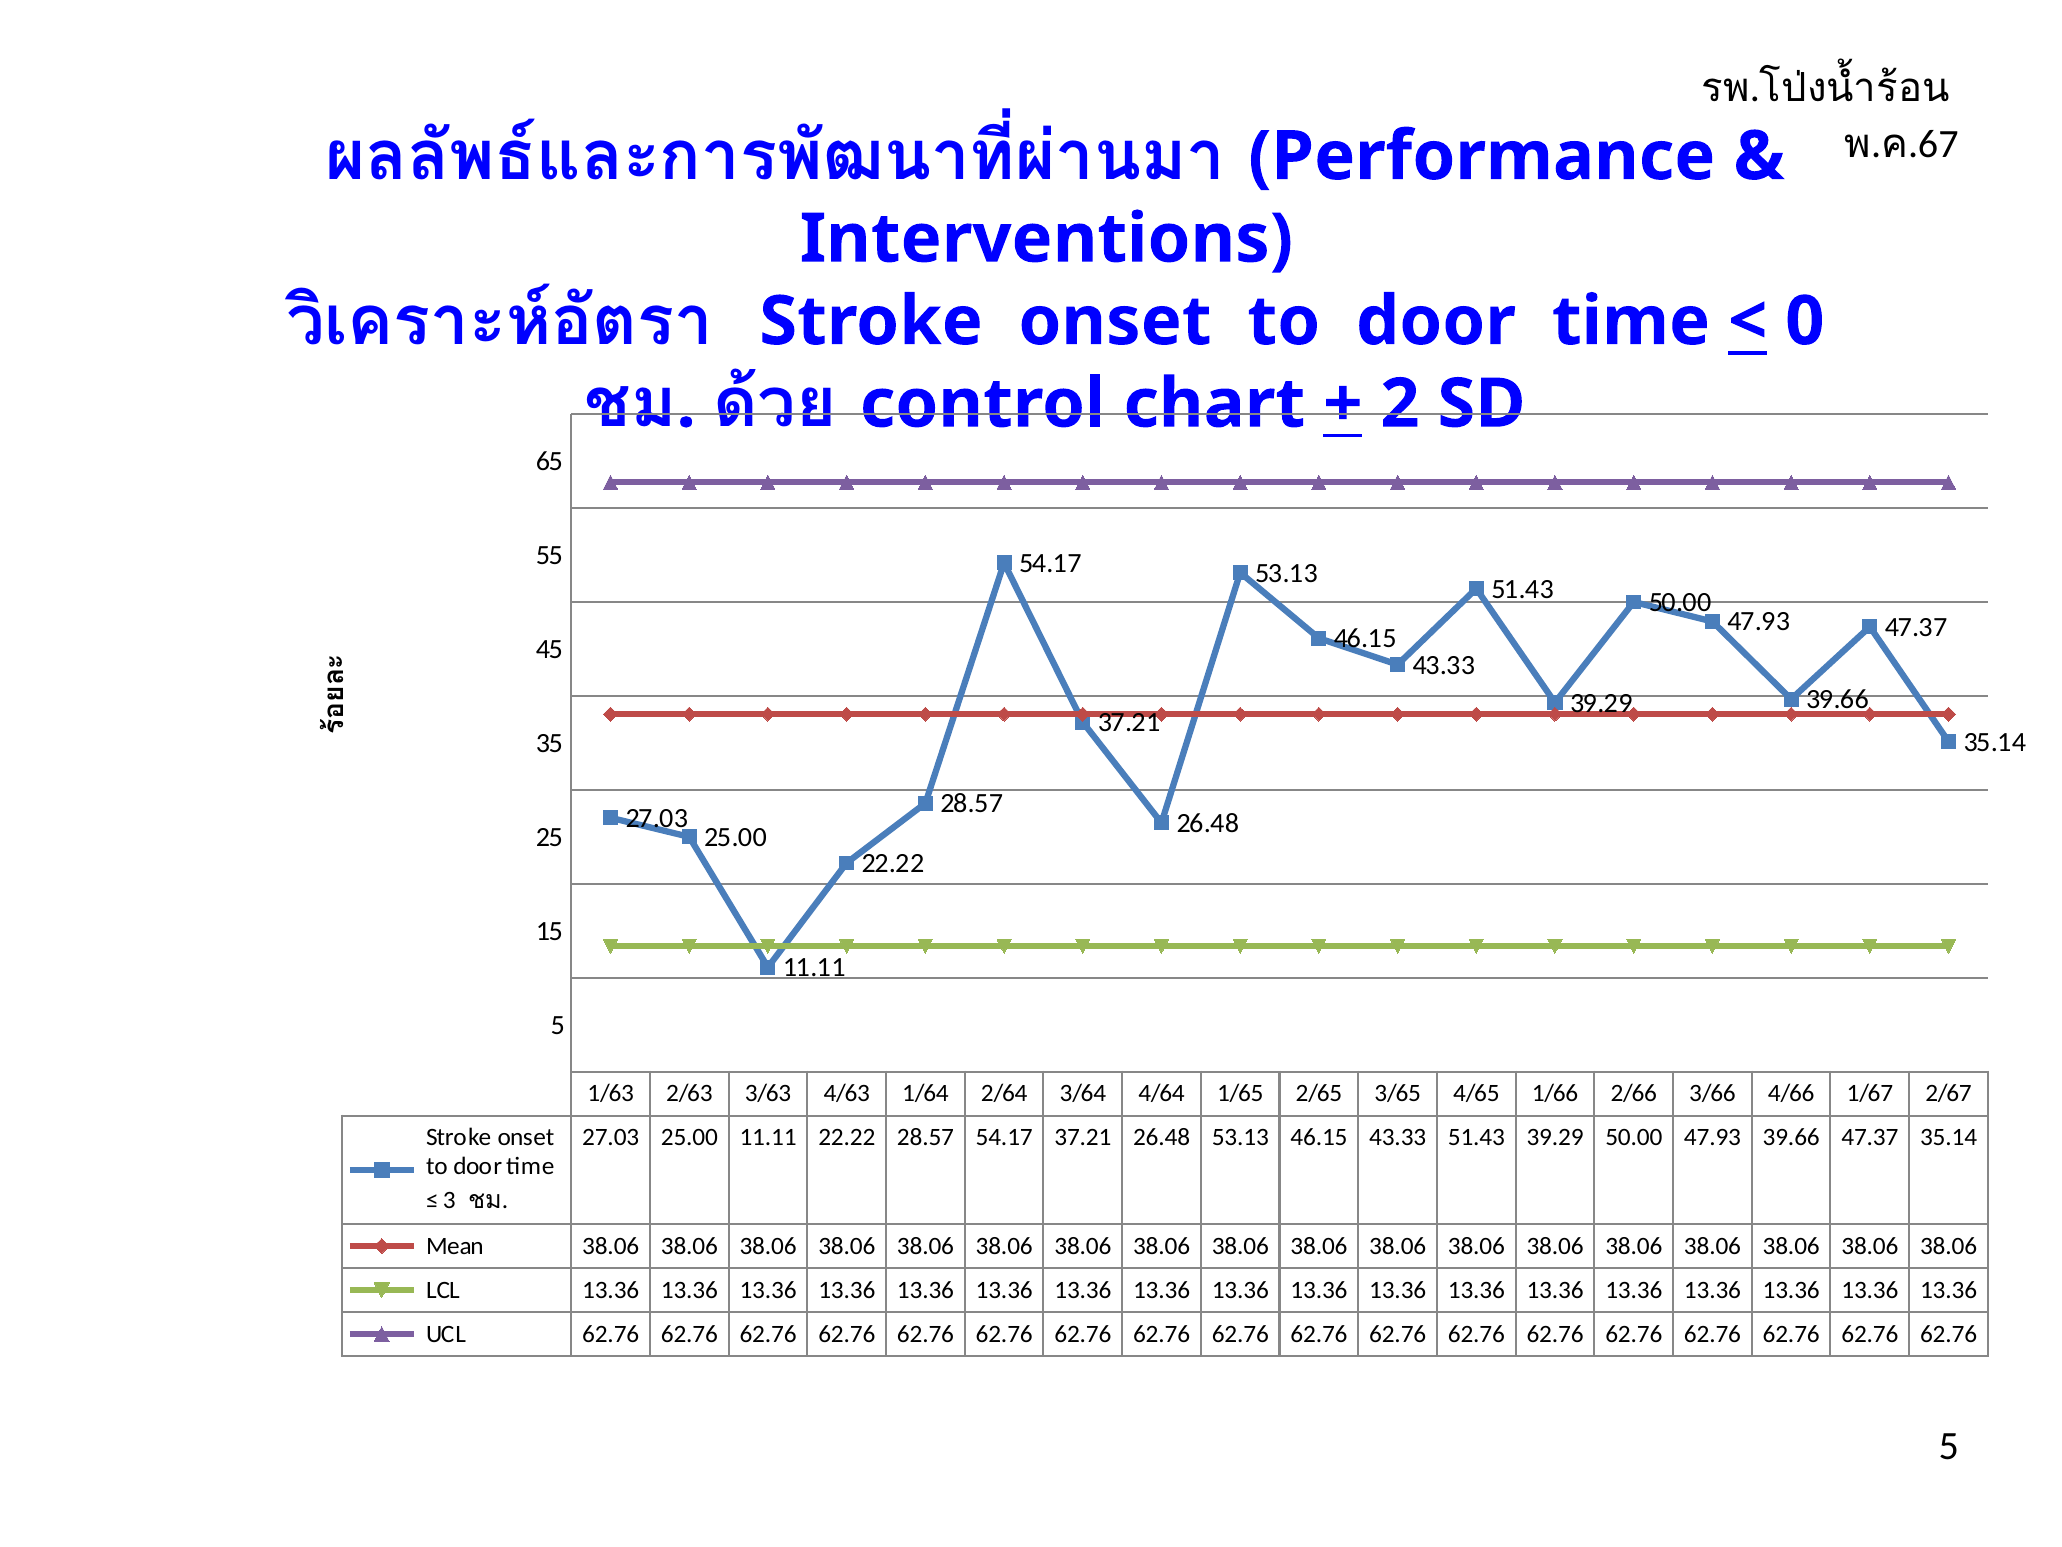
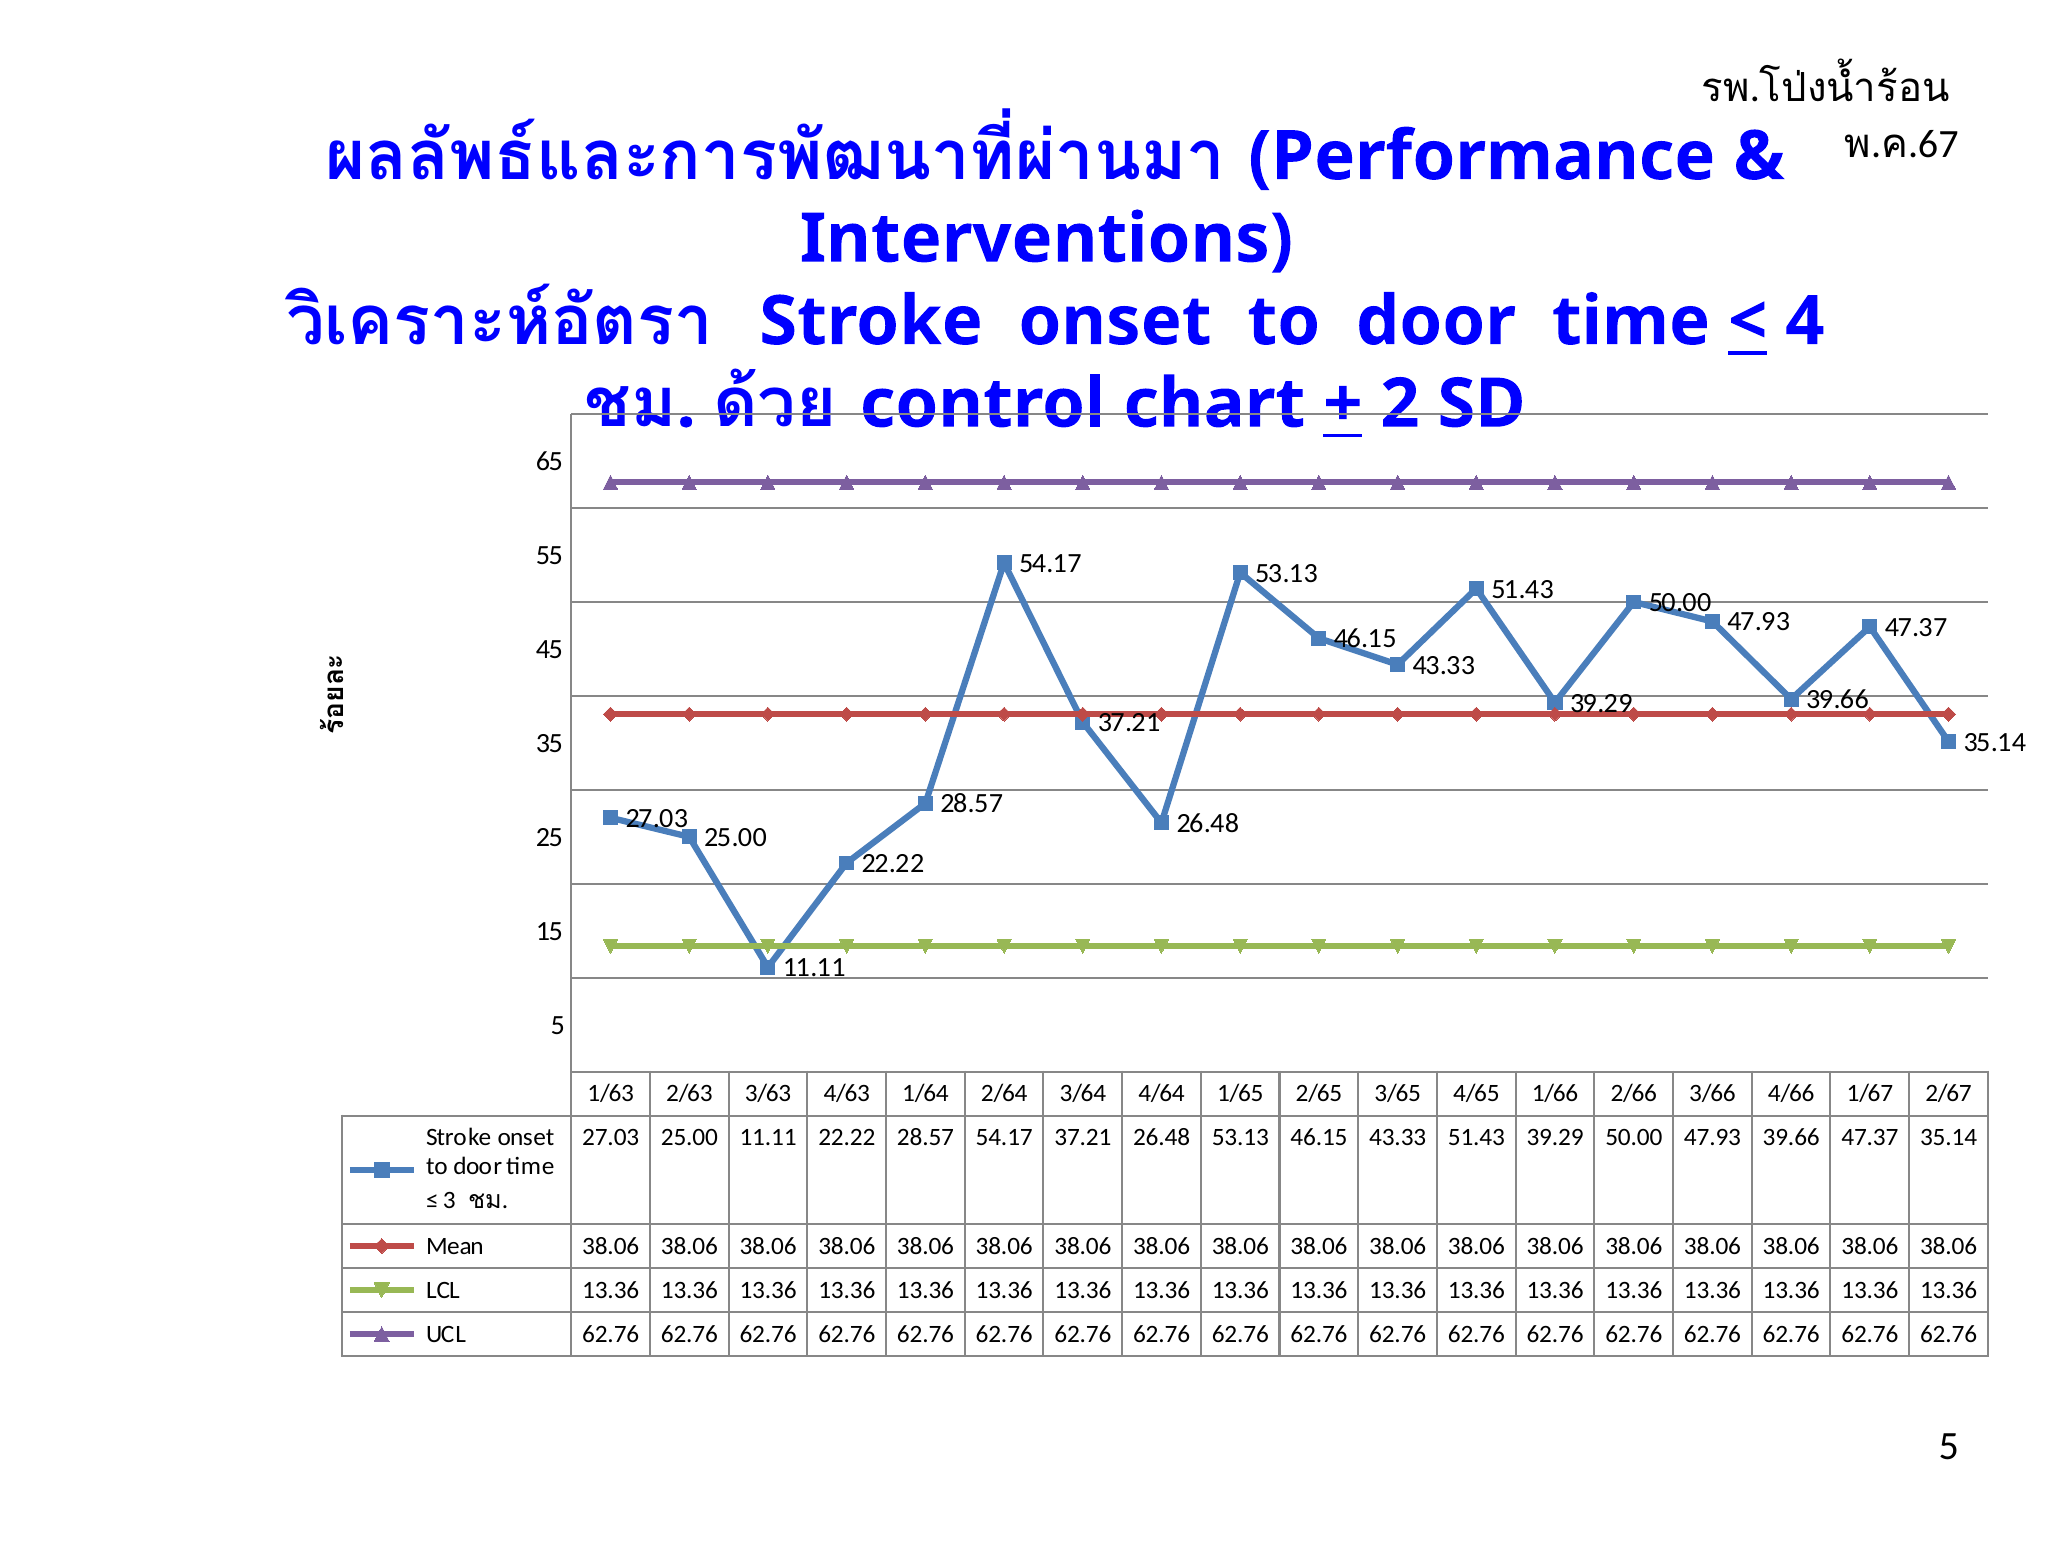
0: 0 -> 4 (1805, 321)
